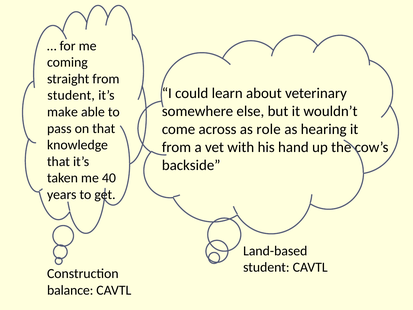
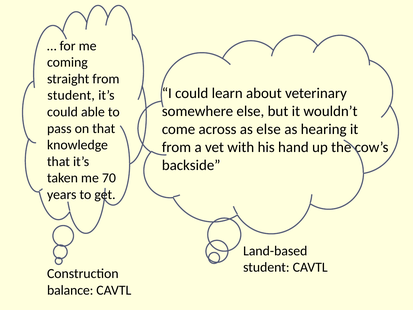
make: make -> could (62, 112)
as role: role -> else (269, 129)
40: 40 -> 70 (109, 178)
